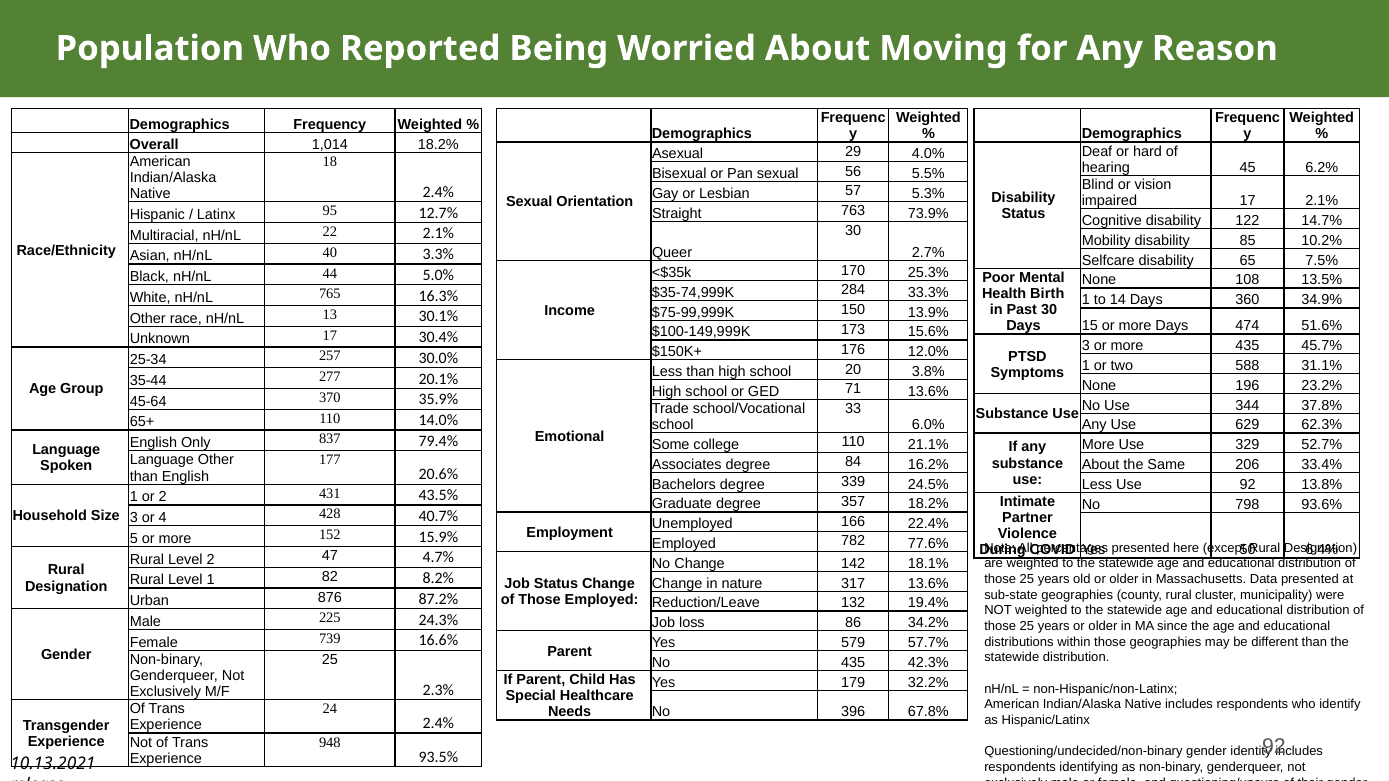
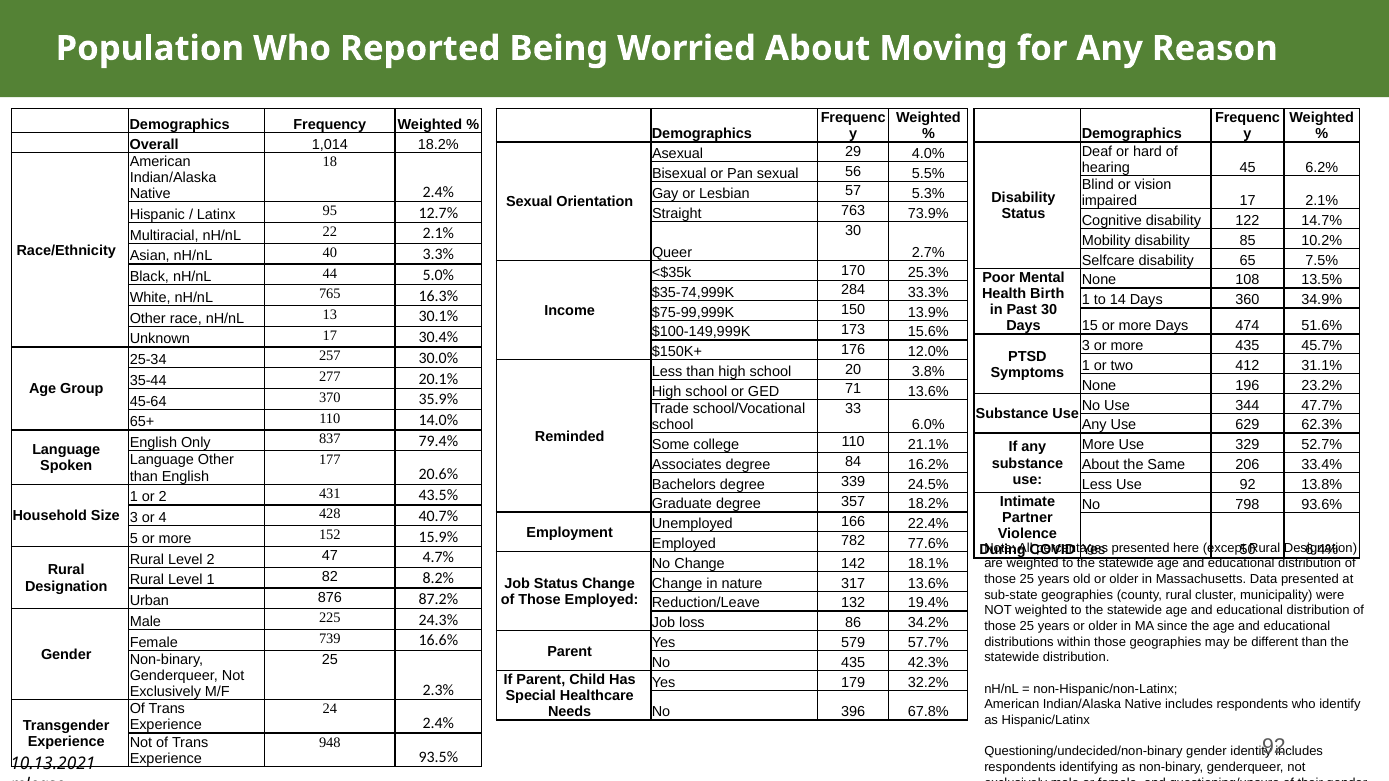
588: 588 -> 412 (1248, 366)
37.8%: 37.8% -> 47.7% (1322, 405)
Emotional: Emotional -> Reminded (570, 437)
